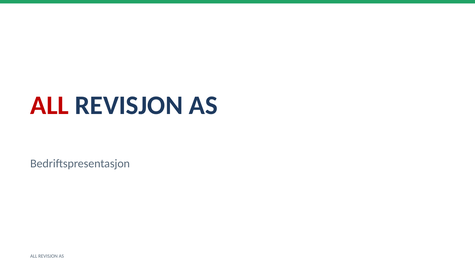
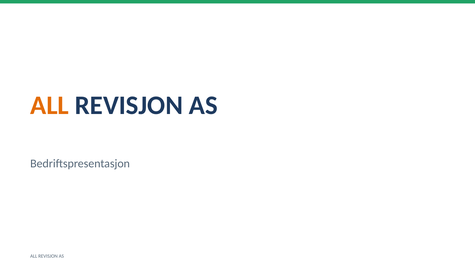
ALL colour: red -> orange (50, 105)
